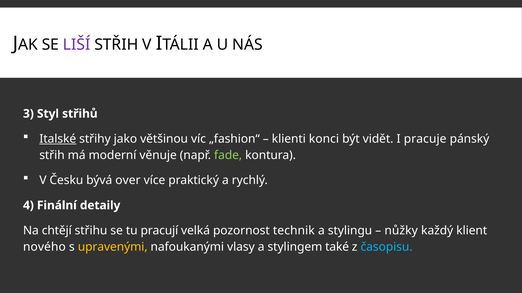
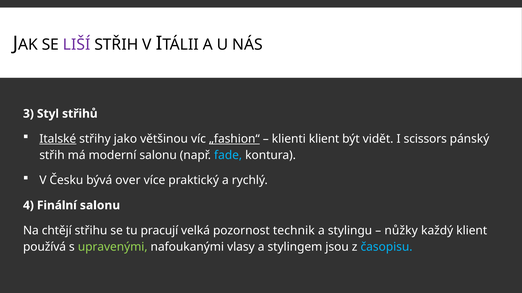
„fashion“ underline: none -> present (234, 139)
klienti konci: konci -> klient (324, 139)
pracuje: pracuje -> scissors (425, 139)
moderní věnuje: věnuje -> salonu (158, 156)
fade colour: light green -> light blue (228, 156)
Finální detaily: detaily -> salonu (100, 206)
nového: nového -> používá (45, 247)
upravenými colour: yellow -> light green (113, 247)
také: také -> jsou (337, 247)
